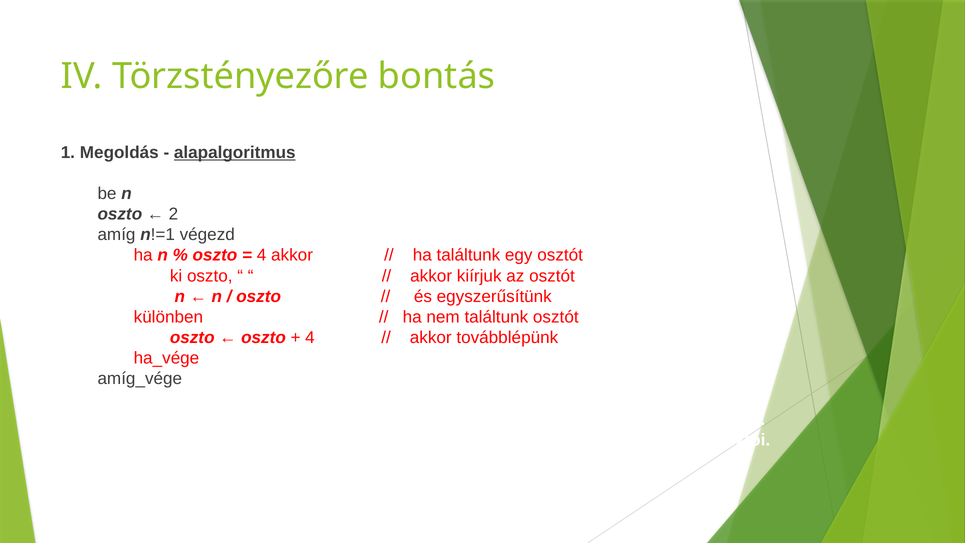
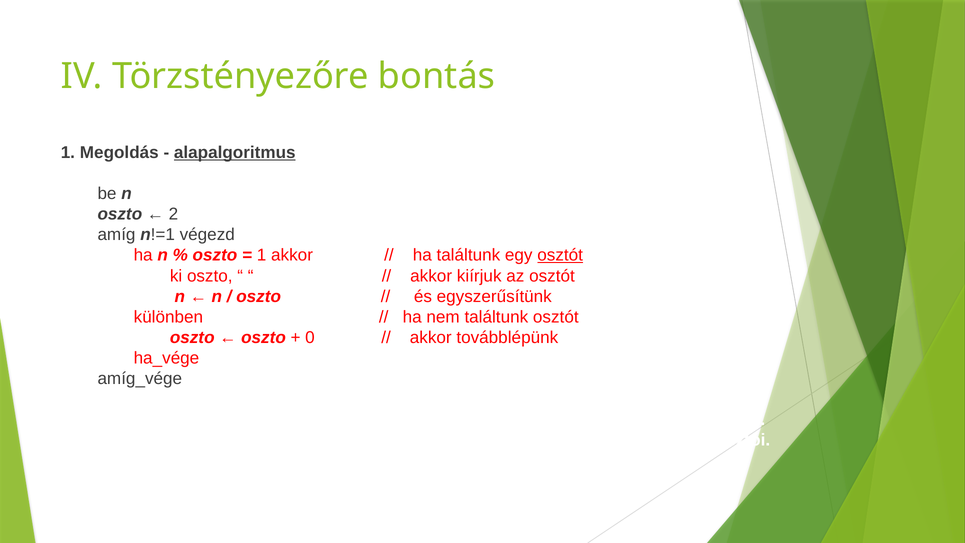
4: 4 -> 1 (262, 255)
osztót underline: none -> present (560, 255)
4: 4 -> 0 (310, 337)
